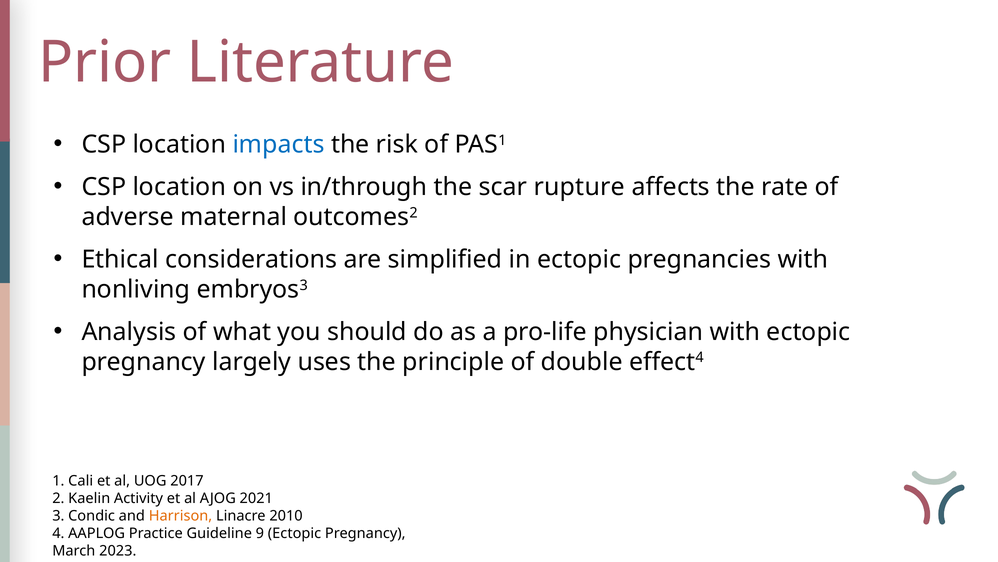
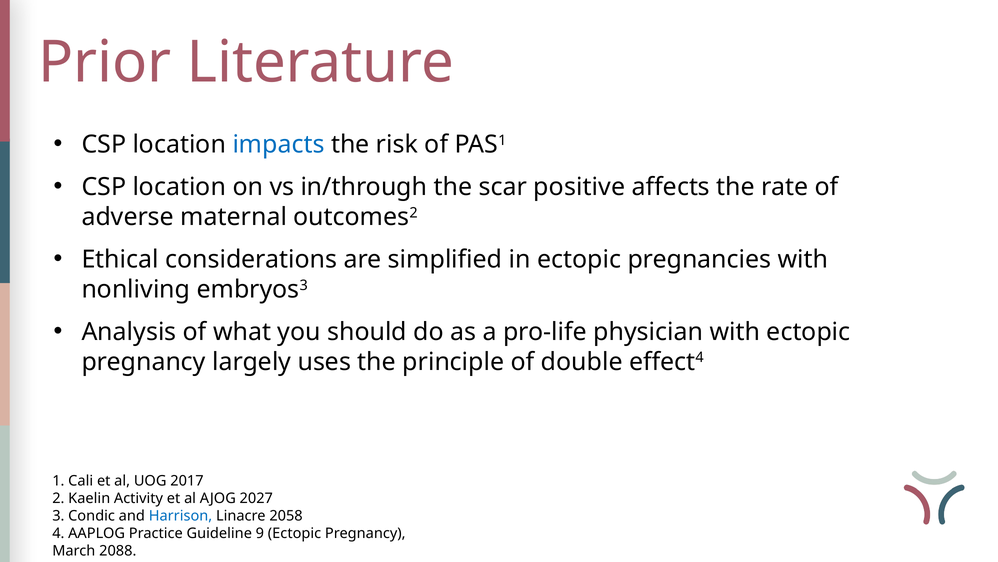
rupture: rupture -> positive (579, 187)
2021: 2021 -> 2027 (256, 498)
Harrison colour: orange -> blue (180, 515)
2010: 2010 -> 2058 (286, 515)
2023: 2023 -> 2088 (118, 550)
